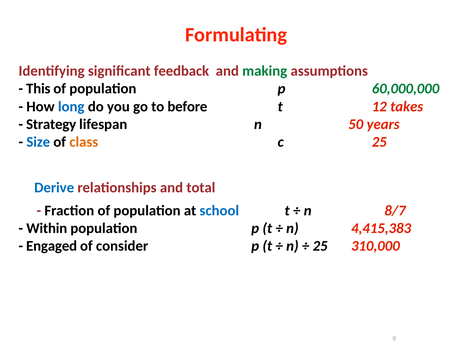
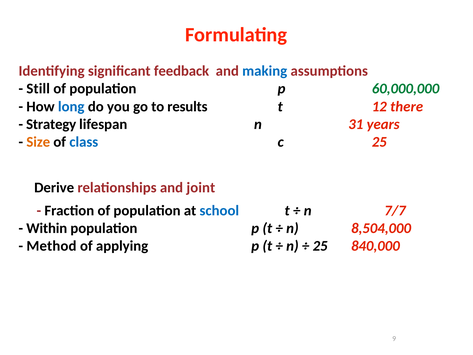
making colour: green -> blue (265, 71)
This: This -> Still (38, 89)
before: before -> results (187, 106)
takes: takes -> there (407, 106)
50: 50 -> 31 (356, 124)
Size colour: blue -> orange (38, 142)
class colour: orange -> blue (84, 142)
Derive colour: blue -> black (54, 188)
total: total -> joint (201, 188)
8/7: 8/7 -> 7/7 (395, 210)
4,415,383: 4,415,383 -> 8,504,000 (381, 228)
Engaged: Engaged -> Method (51, 246)
consider: consider -> applying (122, 246)
310,000: 310,000 -> 840,000 (375, 246)
